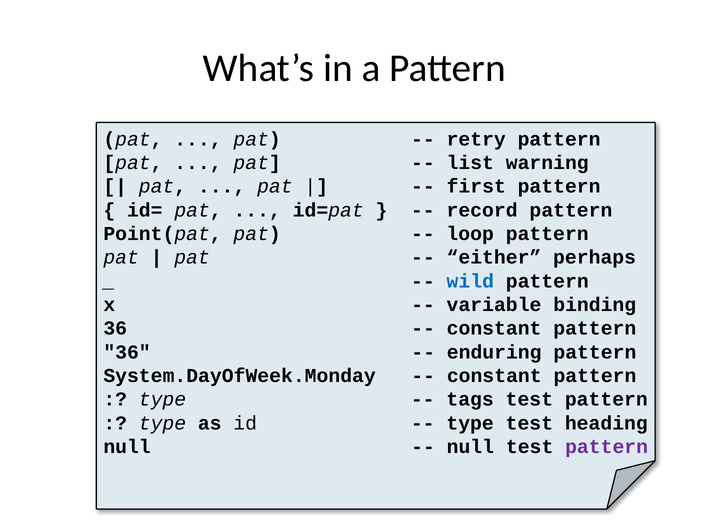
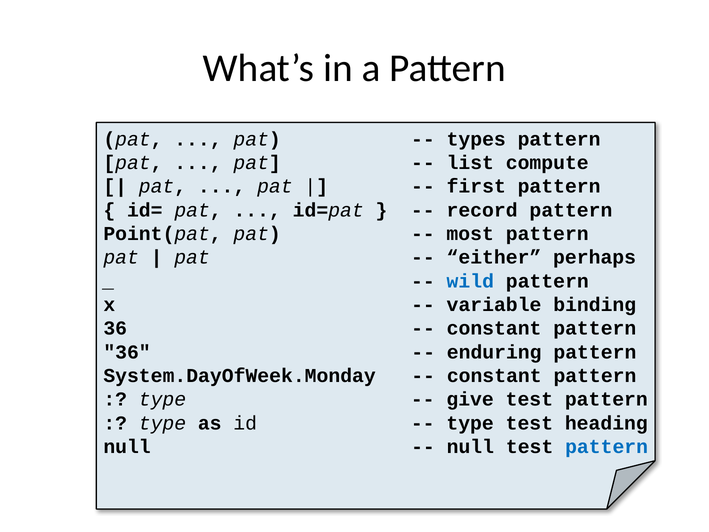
retry: retry -> types (476, 139)
warning: warning -> compute (547, 163)
loop: loop -> most (470, 234)
tags: tags -> give (470, 399)
pattern colour: purple -> blue (607, 446)
